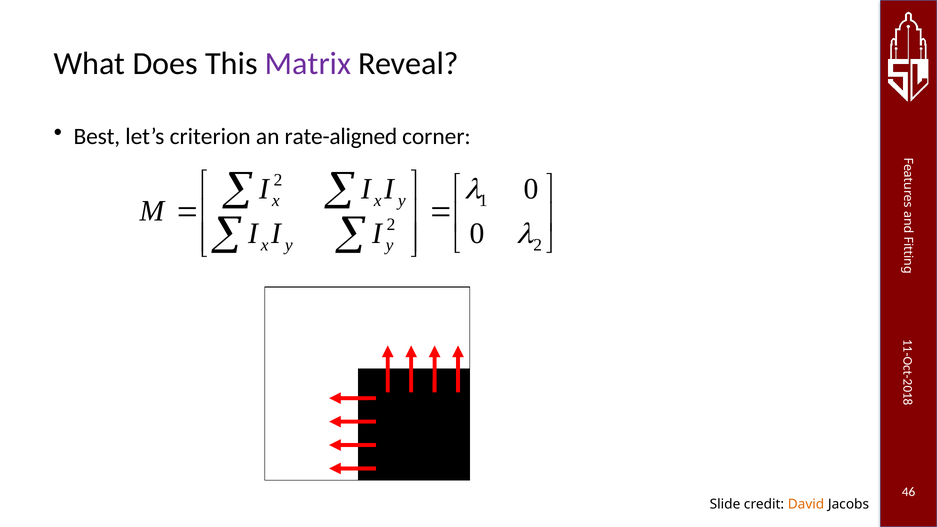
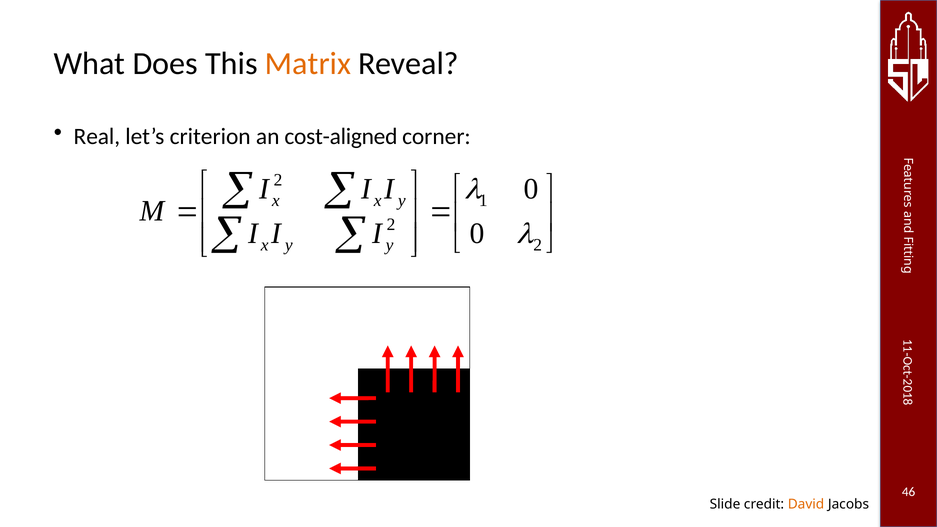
Matrix colour: purple -> orange (308, 64)
Best: Best -> Real (97, 136)
rate-aligned: rate-aligned -> cost-aligned (341, 136)
